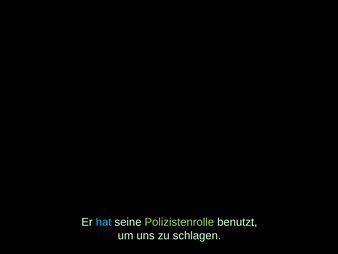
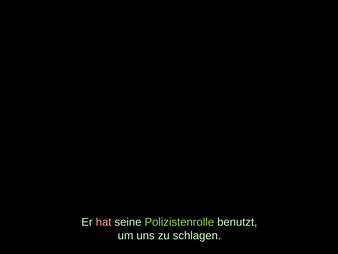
hat colour: light blue -> pink (104, 222)
